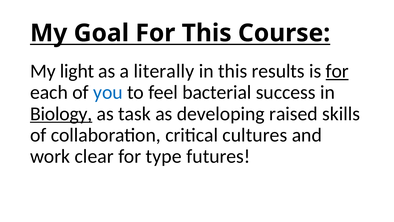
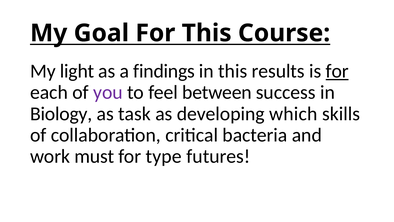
literally: literally -> findings (164, 71)
you colour: blue -> purple (108, 92)
bacterial: bacterial -> between (217, 92)
Biology underline: present -> none (61, 114)
raised: raised -> which (293, 114)
cultures: cultures -> bacteria (255, 135)
clear: clear -> must (94, 156)
